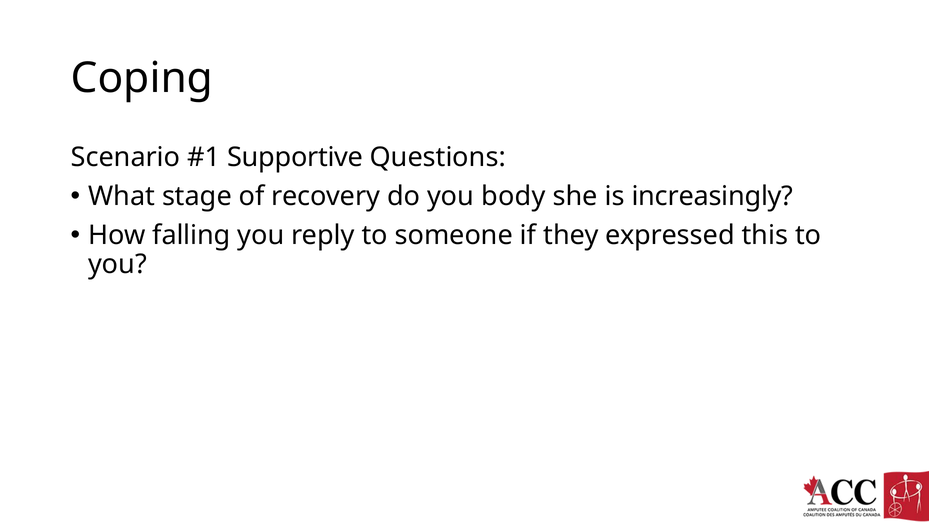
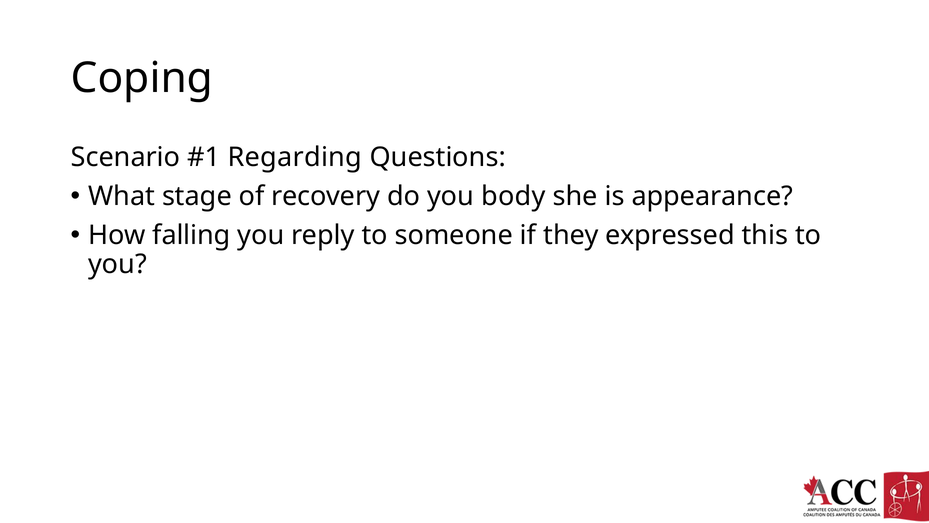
Supportive: Supportive -> Regarding (295, 157)
increasingly: increasingly -> appearance (712, 196)
